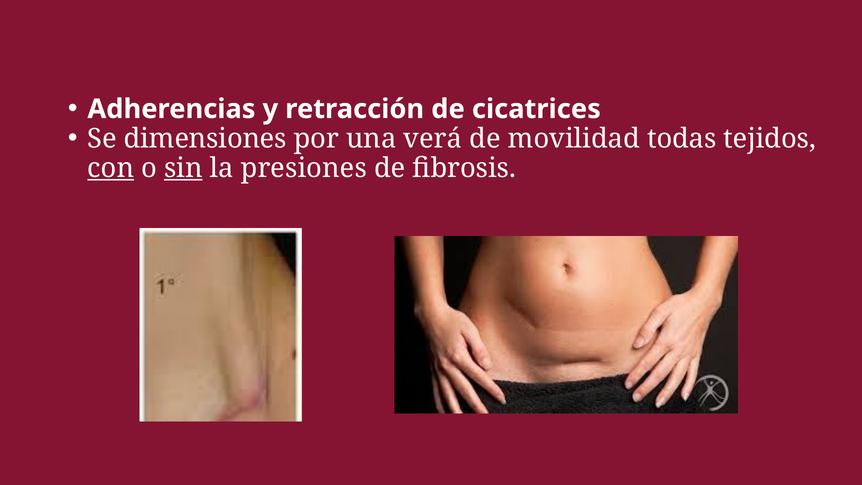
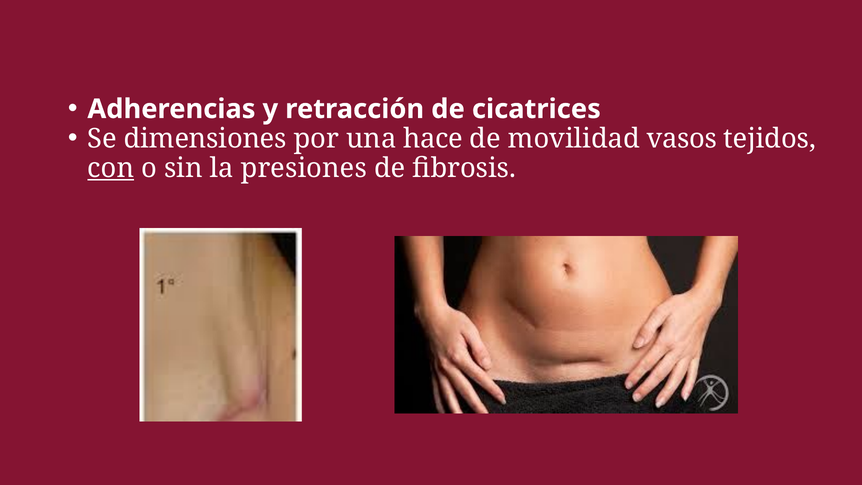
verá: verá -> hace (433, 139)
todas: todas -> vasos (682, 139)
sin underline: present -> none (183, 168)
